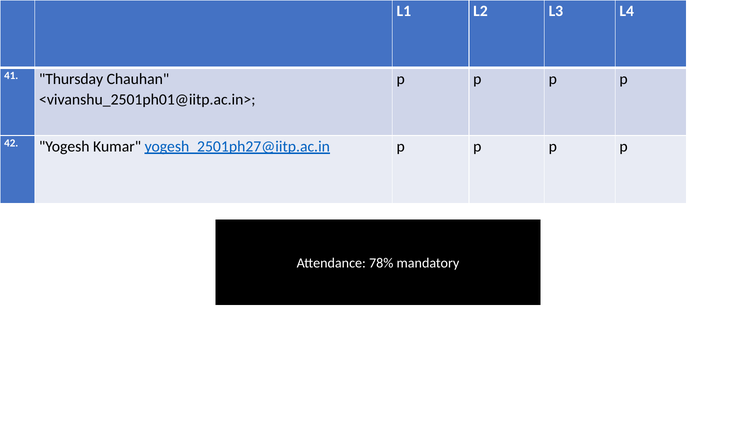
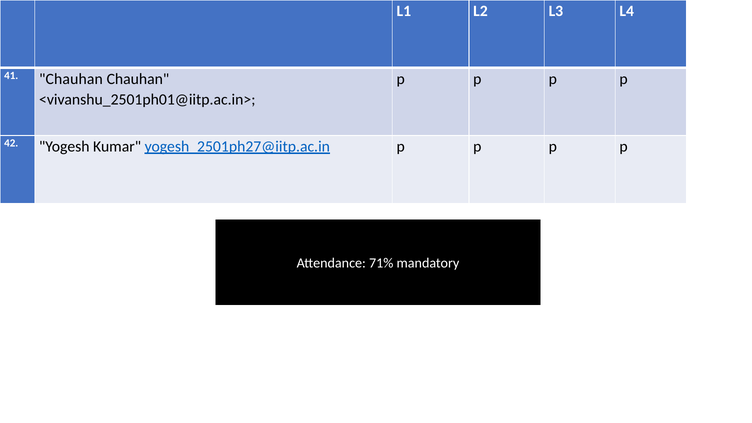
41 Thursday: Thursday -> Chauhan (71, 79)
78%: 78% -> 71% (381, 263)
